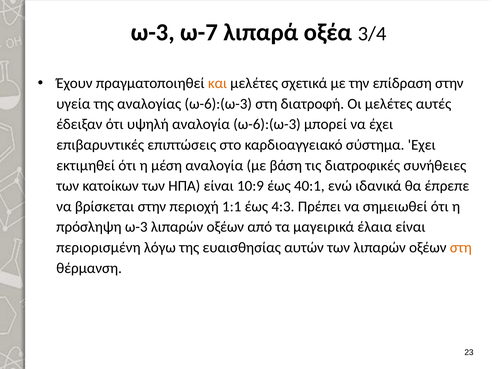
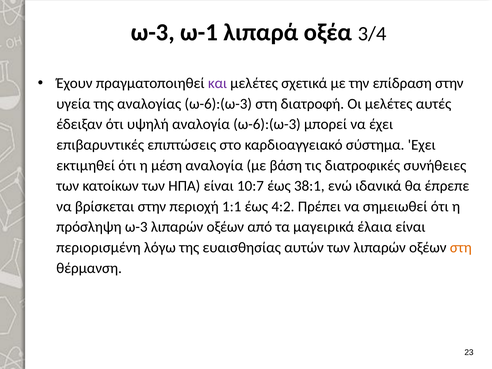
ω-7: ω-7 -> ω-1 (199, 32)
και colour: orange -> purple (218, 83)
10:9: 10:9 -> 10:7 (250, 186)
40:1: 40:1 -> 38:1 (309, 186)
4:3: 4:3 -> 4:2 (283, 206)
